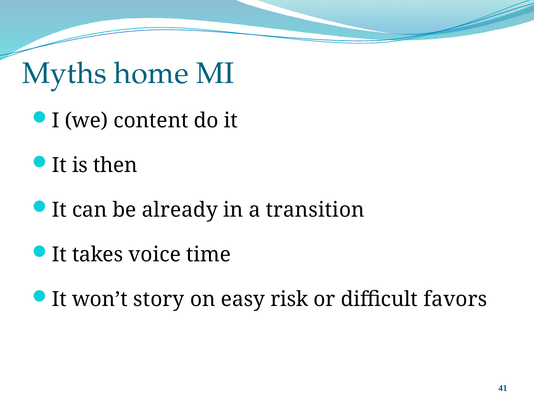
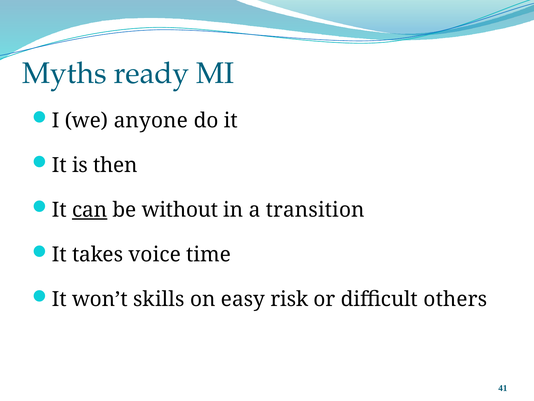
home: home -> ready (151, 73)
content: content -> anyone (151, 121)
can underline: none -> present (90, 210)
already: already -> without (180, 210)
story: story -> skills (159, 299)
favors: favors -> others (455, 299)
